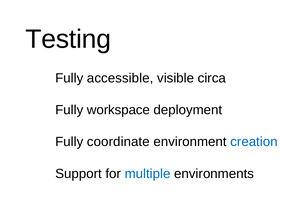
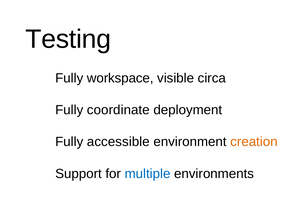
accessible: accessible -> workspace (120, 78)
workspace: workspace -> coordinate (118, 110)
coordinate: coordinate -> accessible (118, 142)
creation colour: blue -> orange (254, 142)
